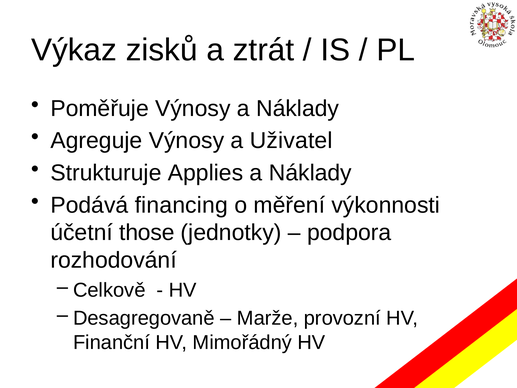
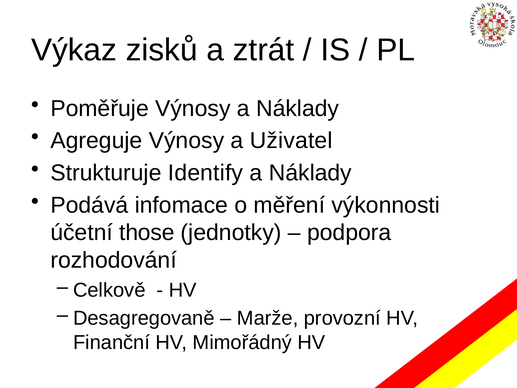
Applies: Applies -> Identify (205, 173)
financing: financing -> infomace (181, 205)
